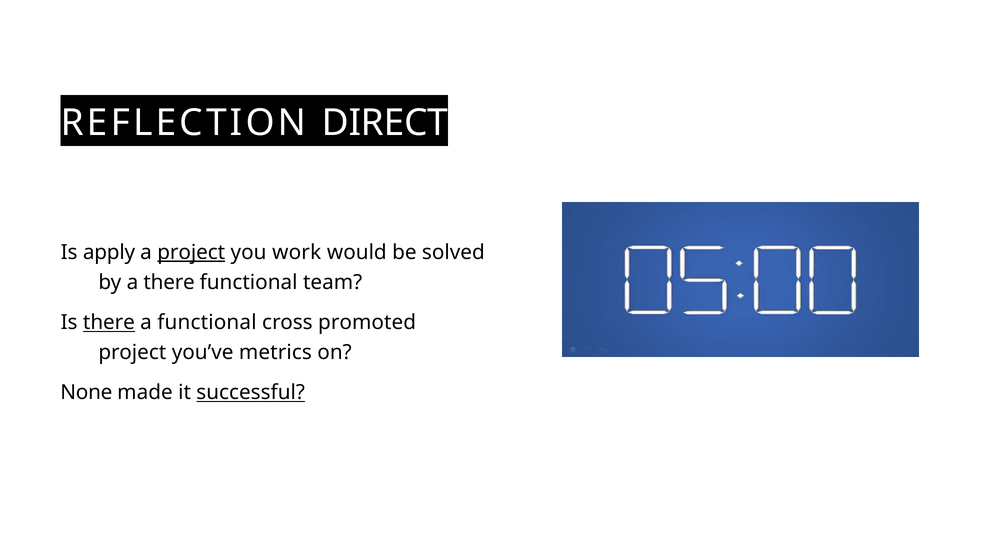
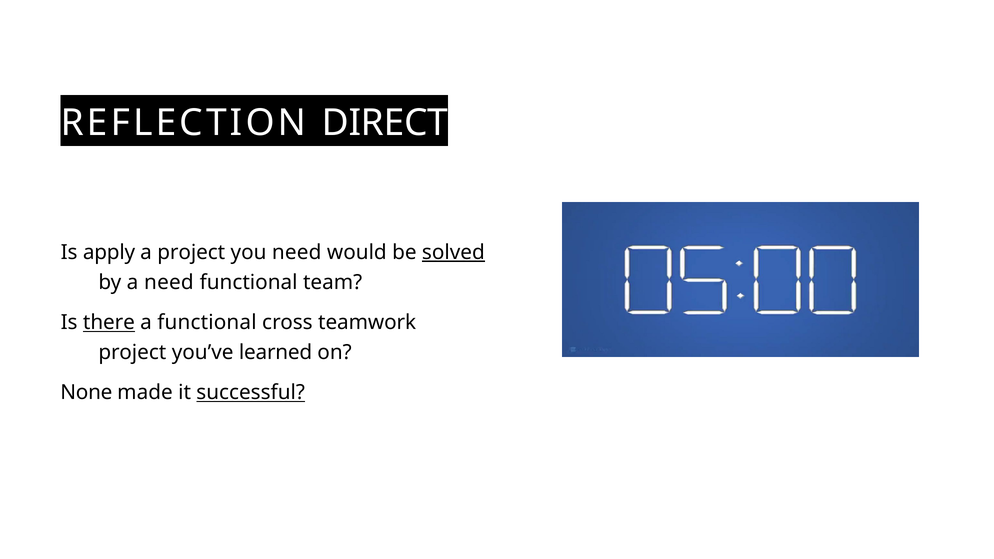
project underline: present -> none (191, 252)
you work: work -> need (297, 252)
solved underline: none -> present (453, 252)
a there: there -> need (169, 282)
promoted: promoted -> teamwork (367, 323)
metrics: metrics -> learned (276, 352)
